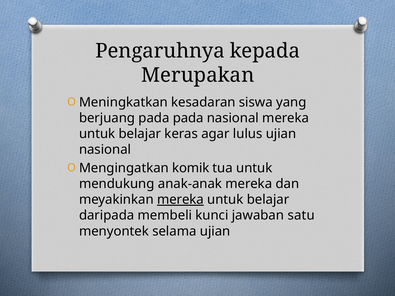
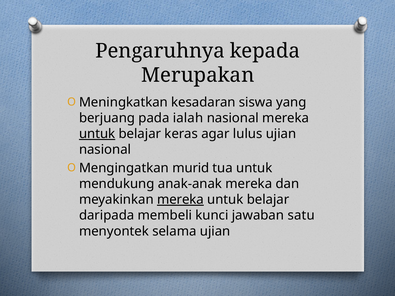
pada pada: pada -> ialah (188, 118)
untuk underline: none -> present (97, 134)
komik: komik -> murid (191, 168)
